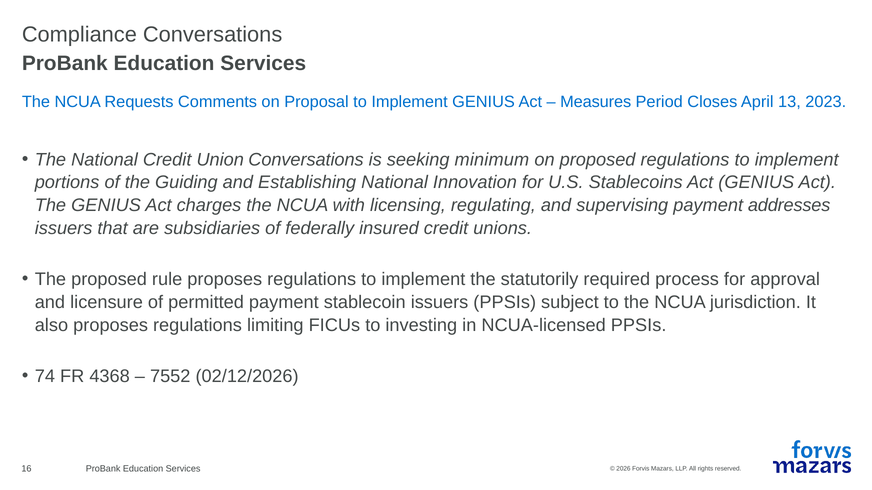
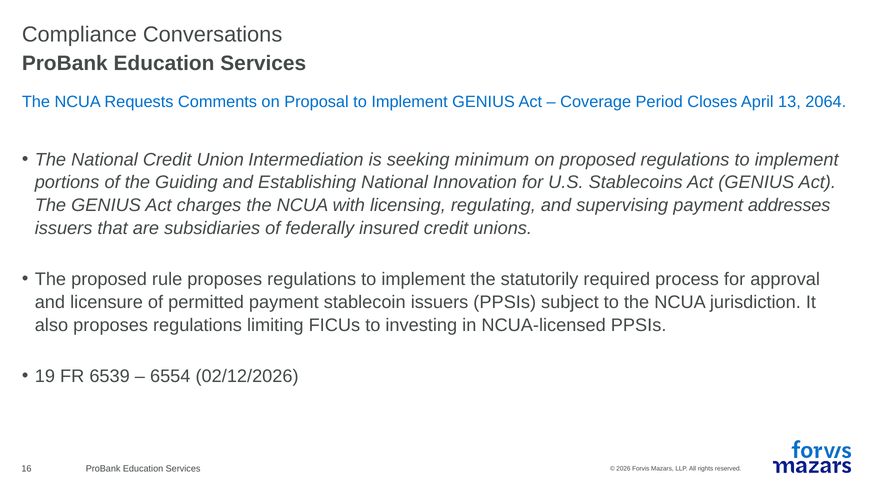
Measures: Measures -> Coverage (596, 102)
2023: 2023 -> 2064 (826, 102)
Union Conversations: Conversations -> Intermediation (306, 160)
74: 74 -> 19 (45, 377)
4368: 4368 -> 6539 (110, 377)
7552: 7552 -> 6554 (170, 377)
